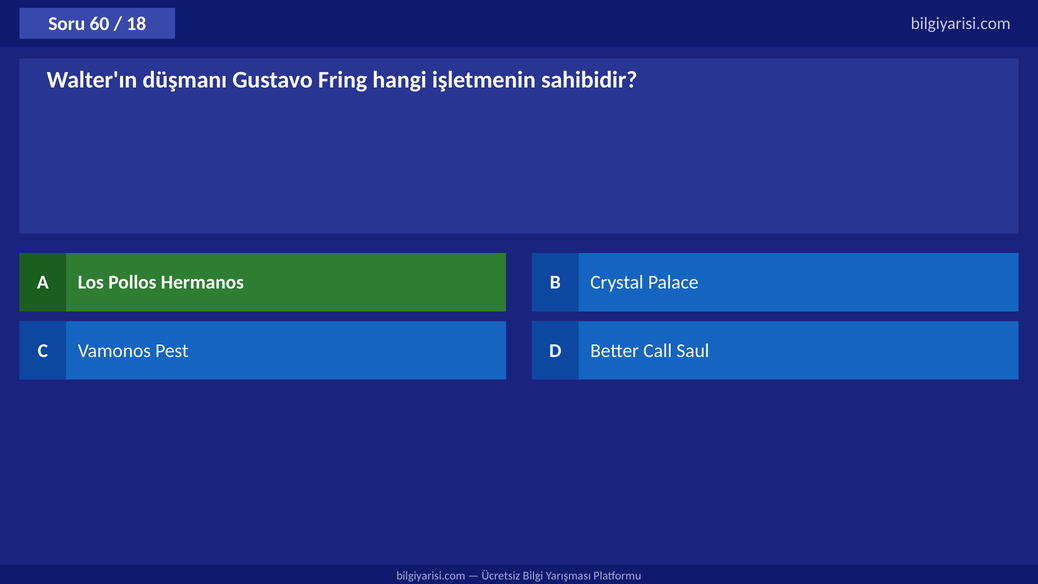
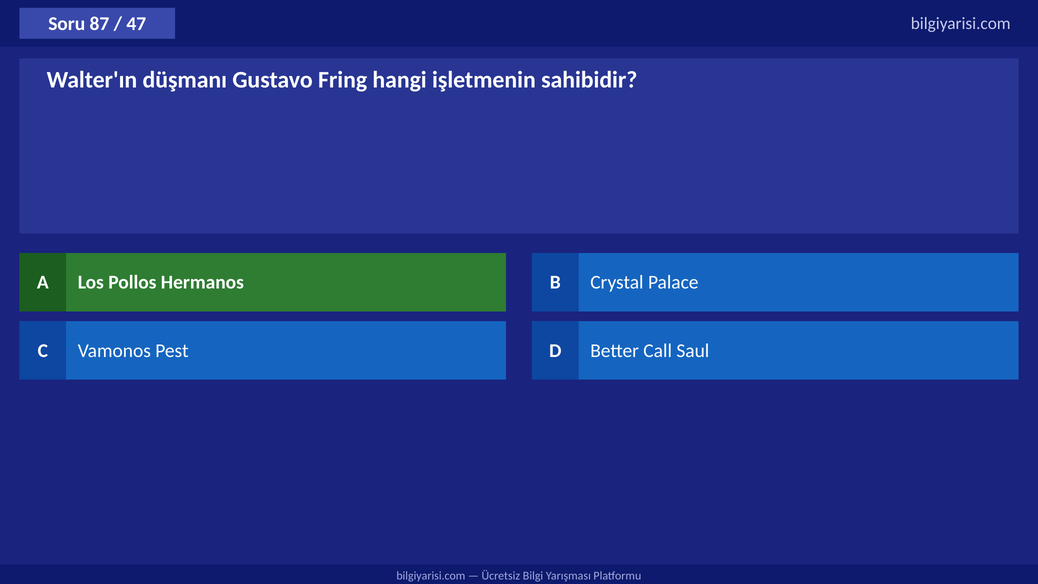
60: 60 -> 87 (99, 24)
18: 18 -> 47 (136, 24)
